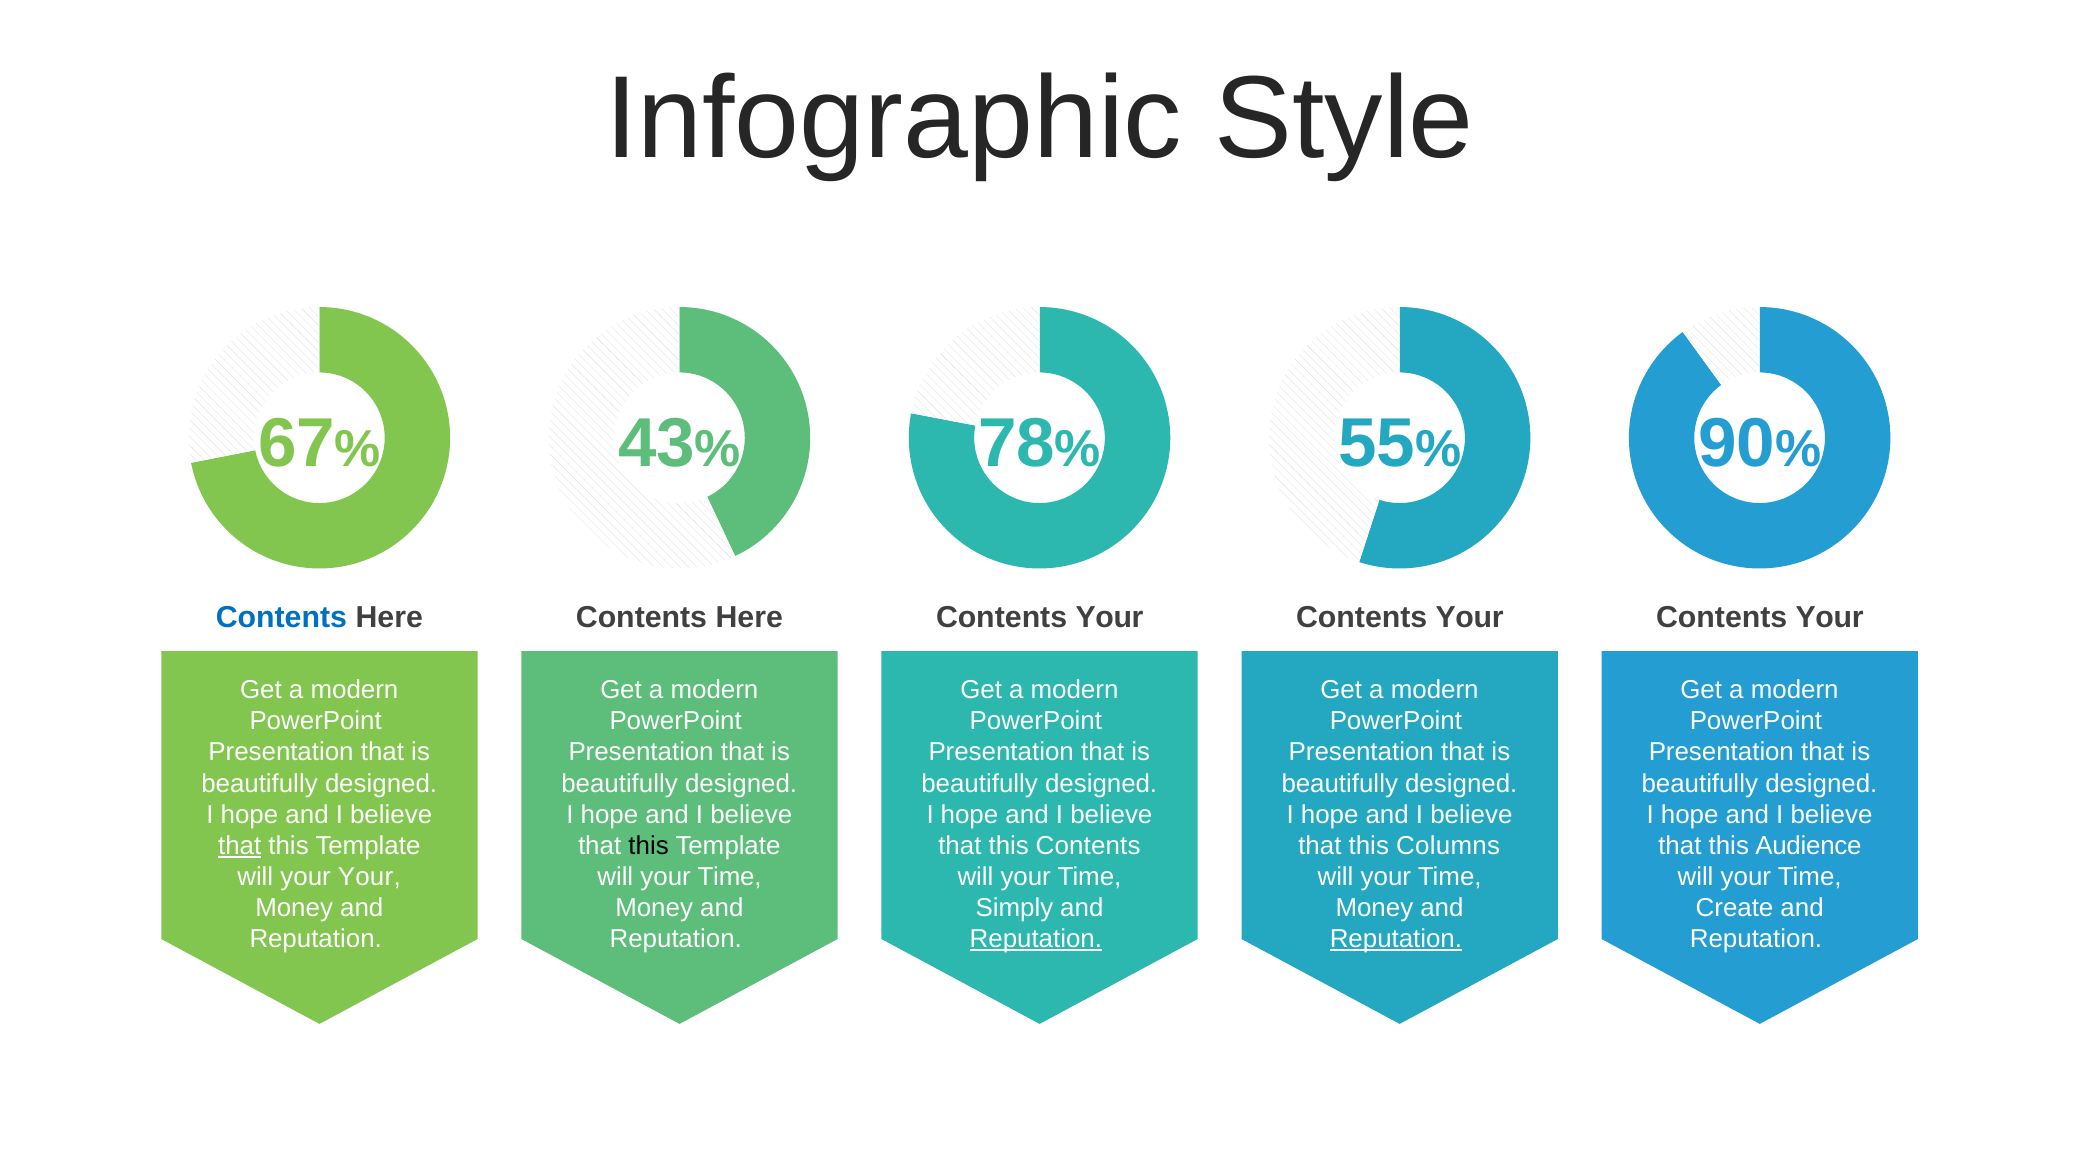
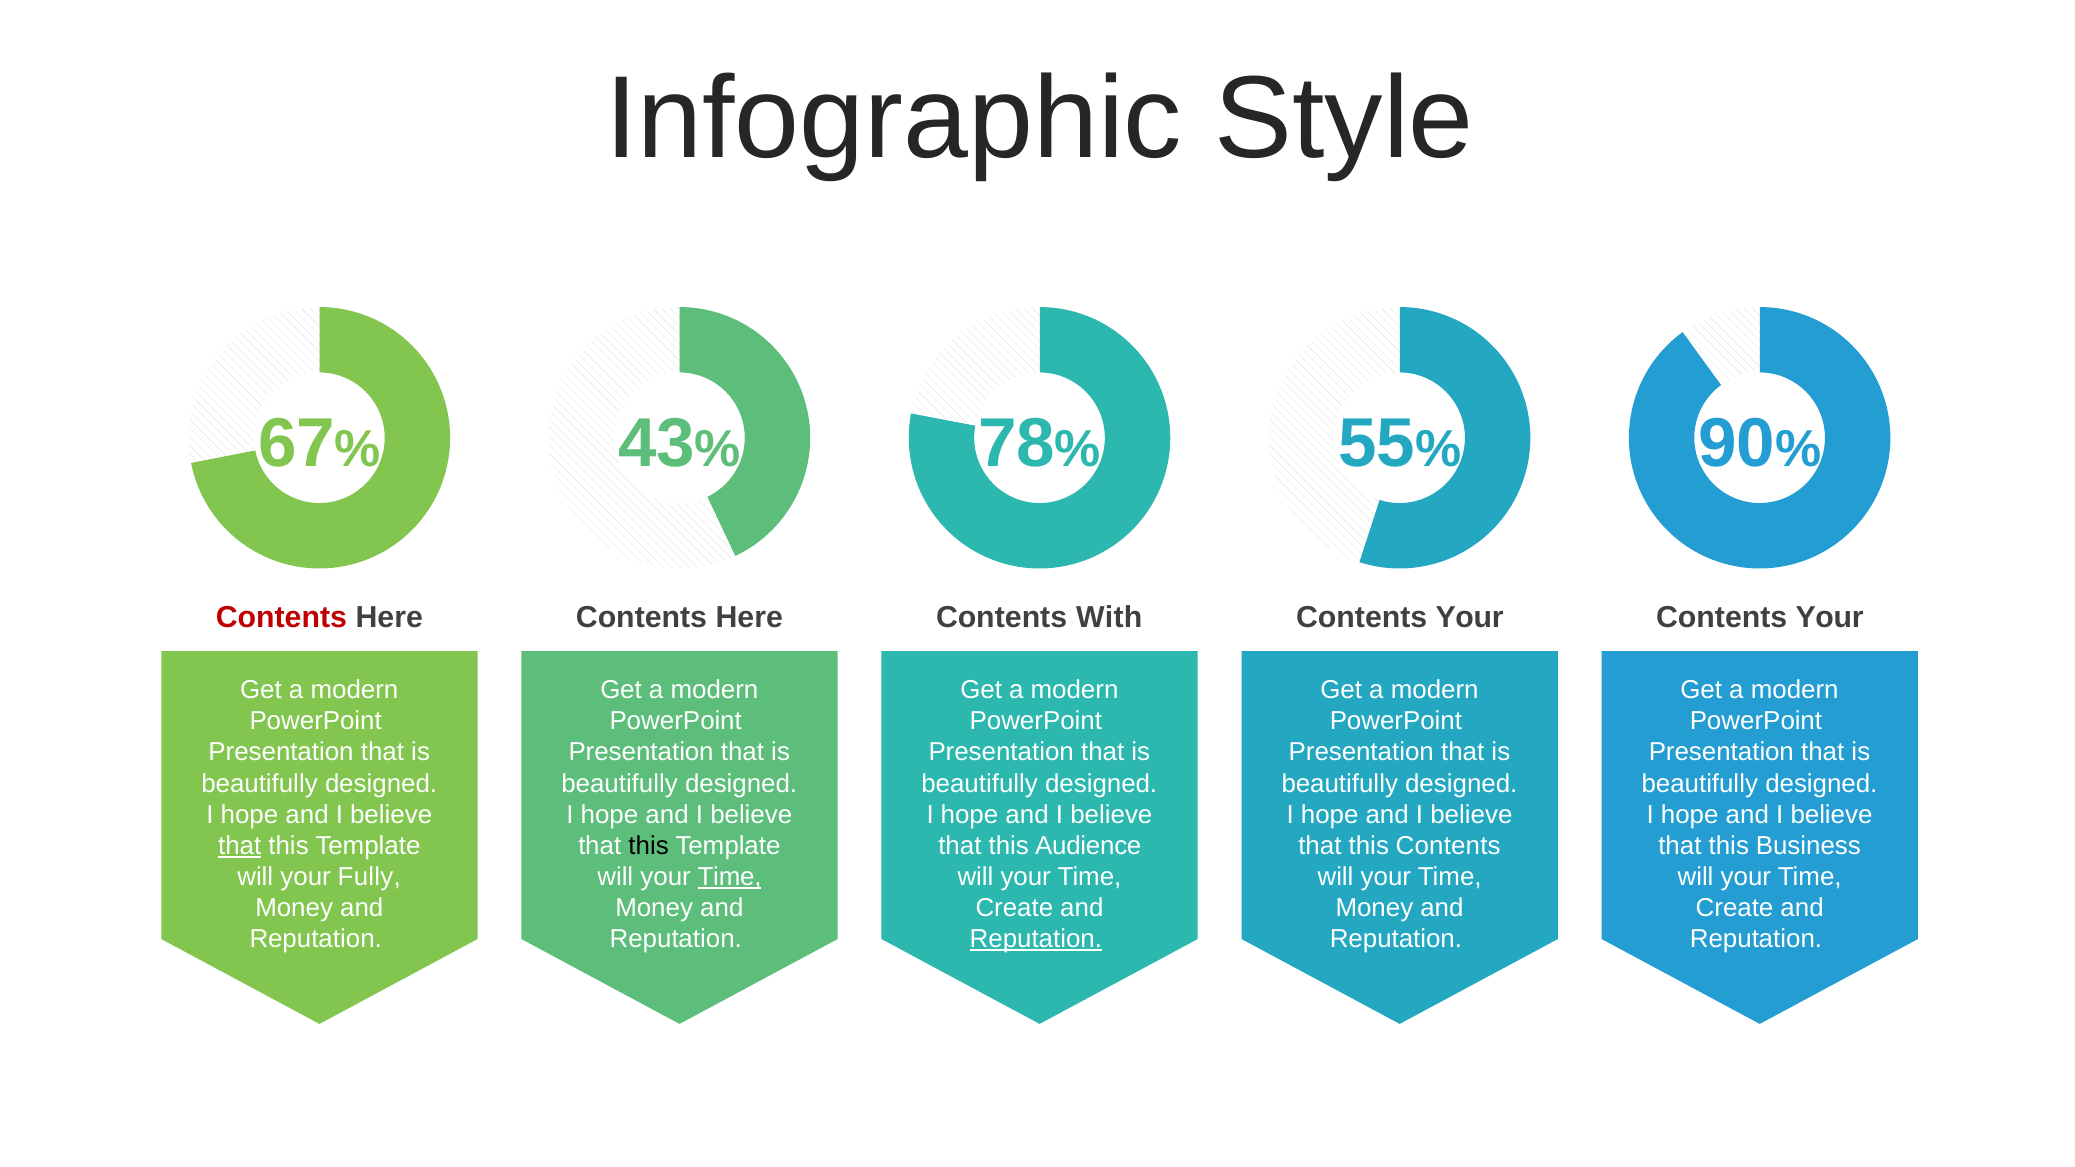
Contents colour: blue -> red (281, 618)
Your: Your -> With (1109, 618)
this Contents: Contents -> Audience (1088, 846)
this Columns: Columns -> Contents (1448, 846)
Audience: Audience -> Business (1808, 846)
your Your: Your -> Fully (369, 877)
Time underline: none -> present (730, 877)
Simply: Simply -> Create (1014, 908)
Reputation underline: present -> none (1396, 939)
